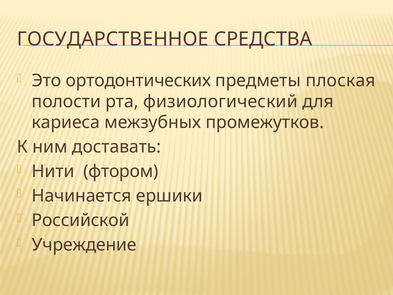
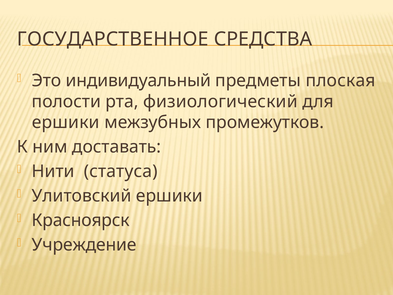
ортодонтических: ортодонтических -> индивидуальный (138, 80)
кариеса: кариеса -> ершики (66, 122)
фтором: фтором -> статуса (121, 171)
Начинается: Начинается -> Улитовский (82, 196)
Российской: Российской -> Красноярск (81, 220)
